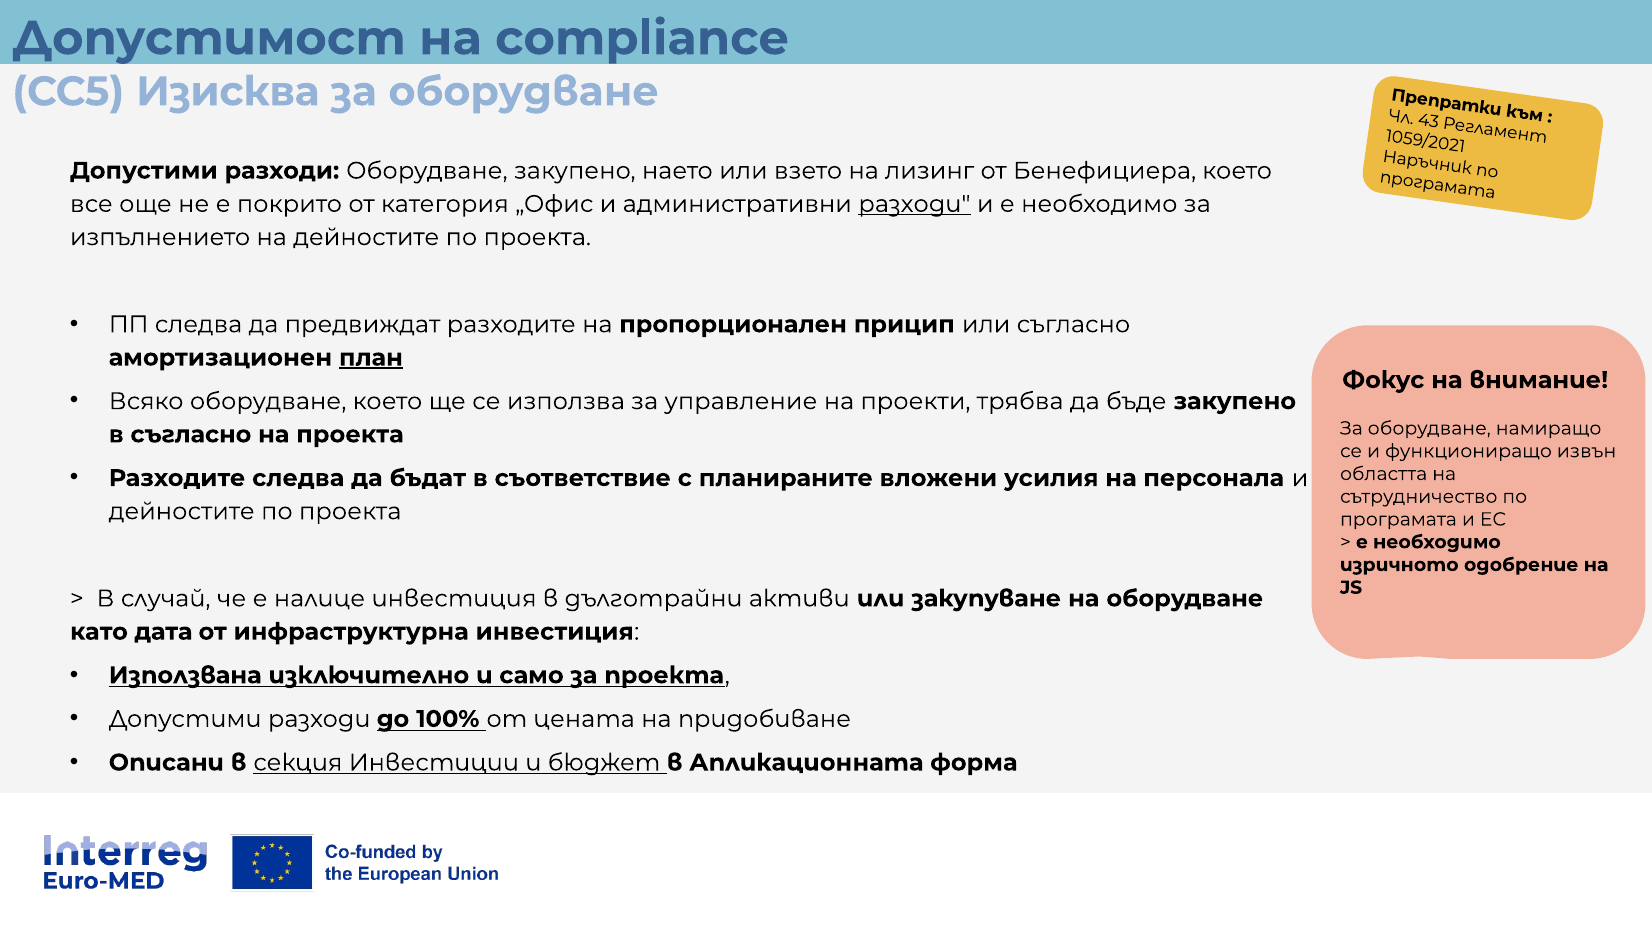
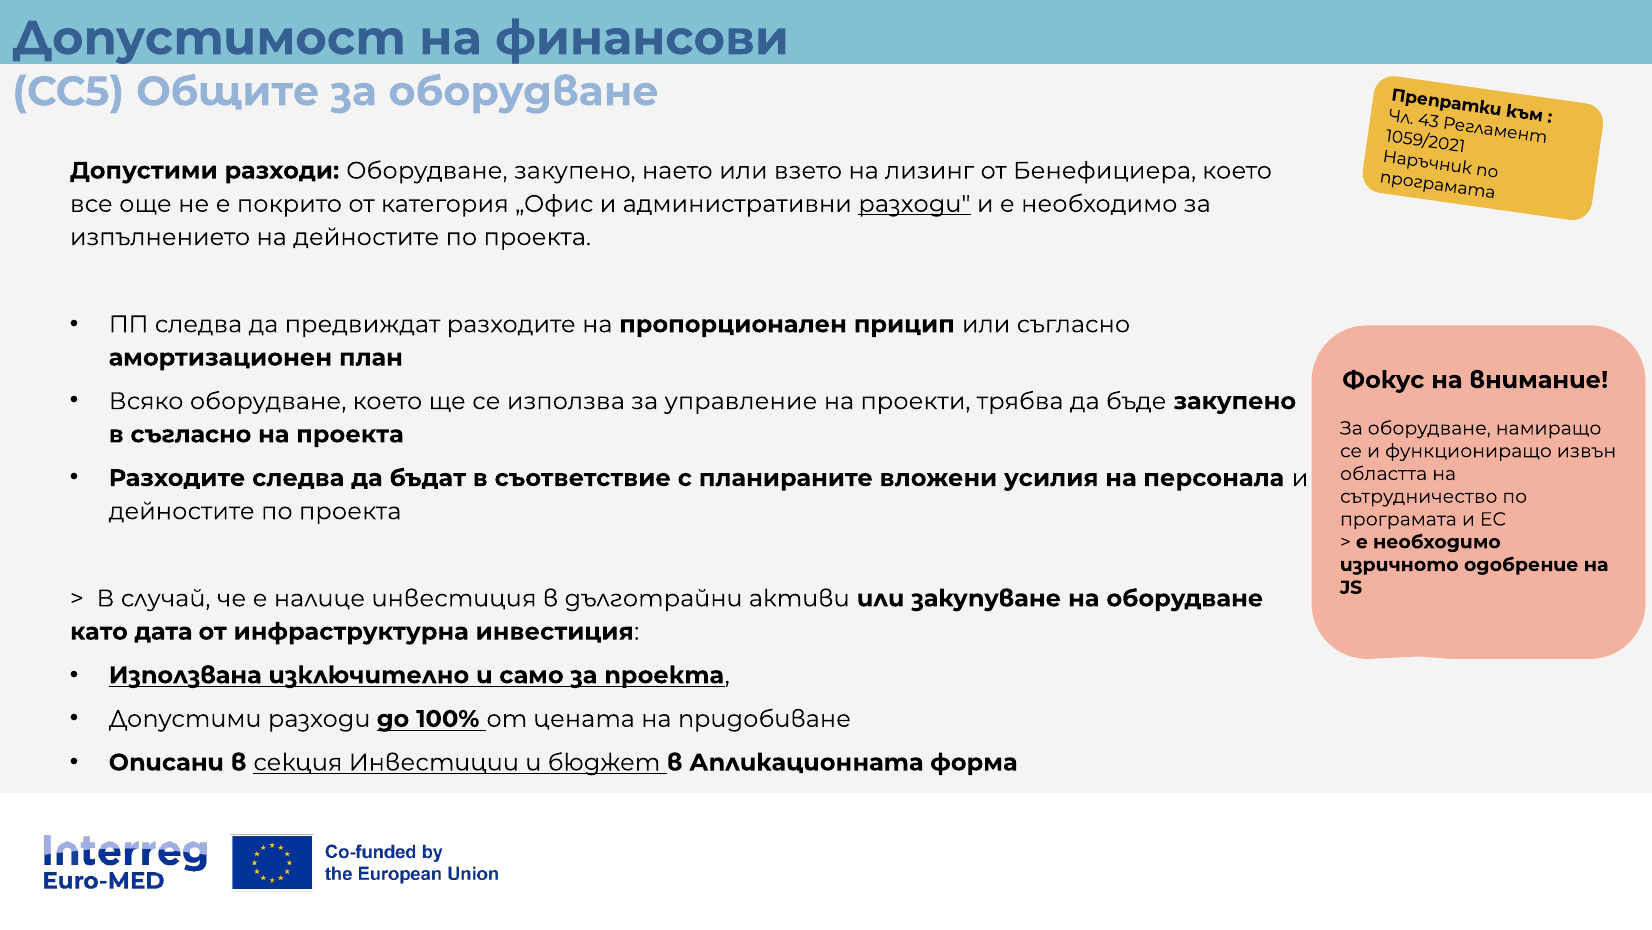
compliance: compliance -> финансови (642, 38)
Изисква: Изисква -> Общите (228, 92)
план underline: present -> none (371, 357)
